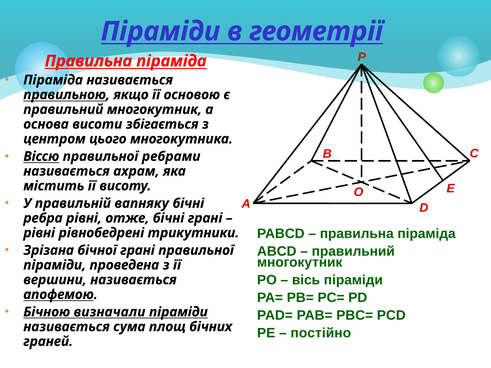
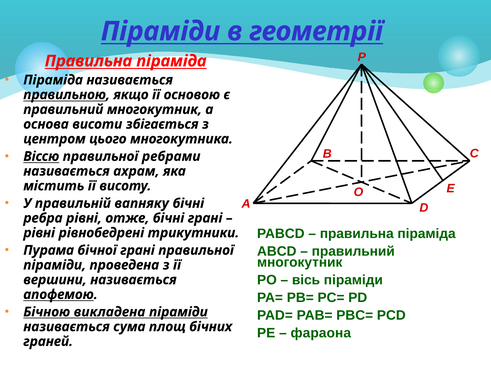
Зрізана: Зрізана -> Пурама (49, 250)
визначали: визначали -> викладена (110, 312)
постійно: постійно -> фараона (321, 333)
